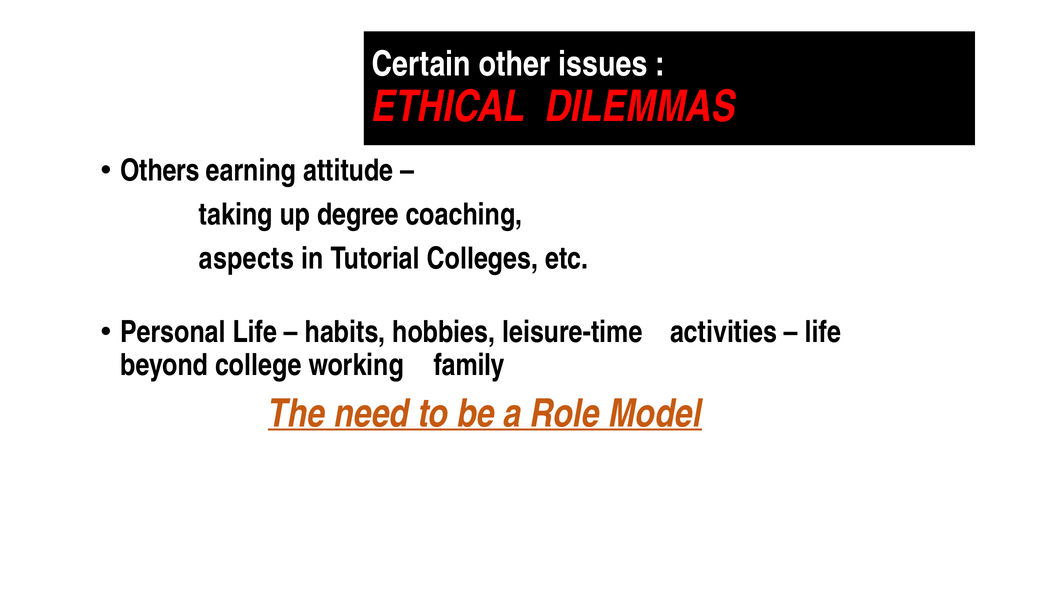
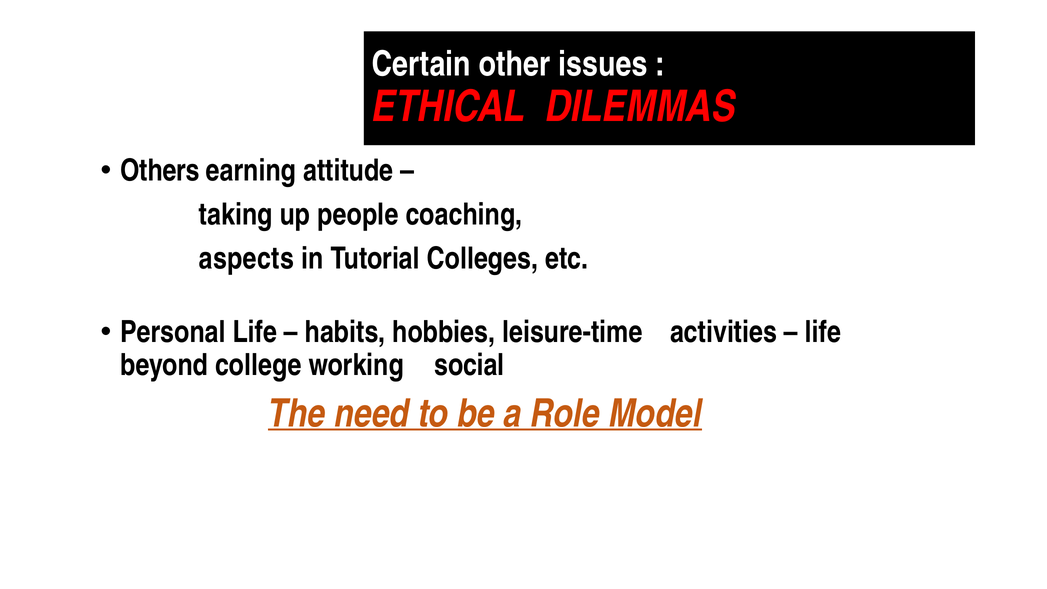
degree: degree -> people (358, 215)
family: family -> social (469, 365)
